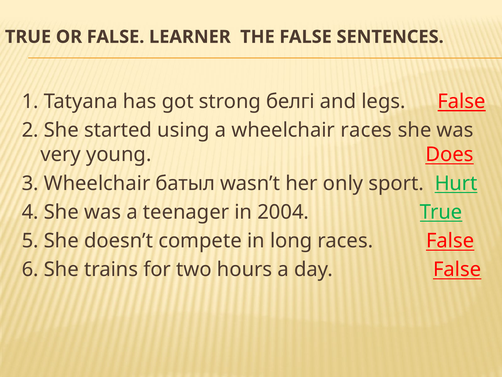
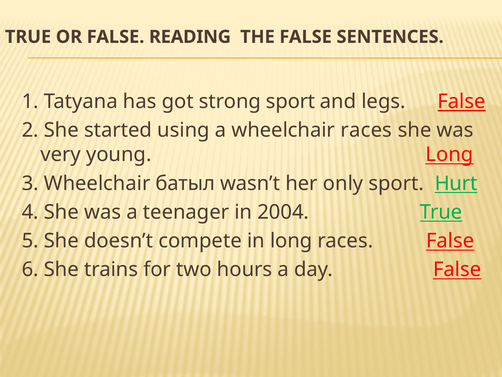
LEARNER: LEARNER -> READING (190, 37)
strong белгі: белгі -> sport (291, 101)
young Does: Does -> Long (449, 154)
